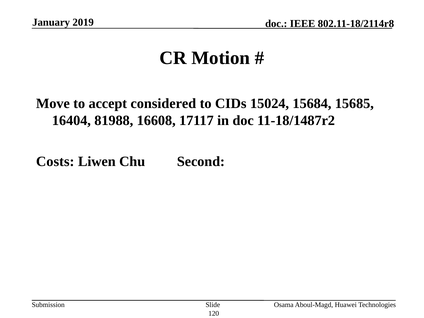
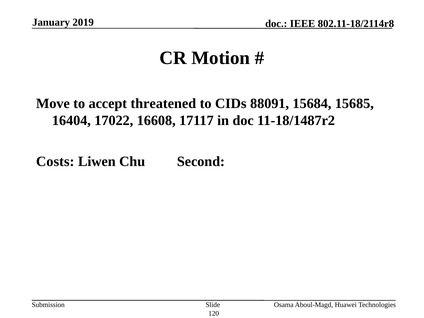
considered: considered -> threatened (163, 103)
15024: 15024 -> 88091 (270, 103)
81988: 81988 -> 17022 (114, 120)
